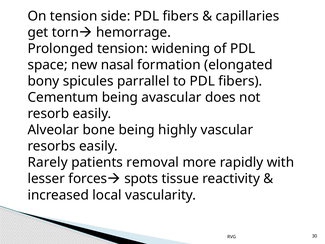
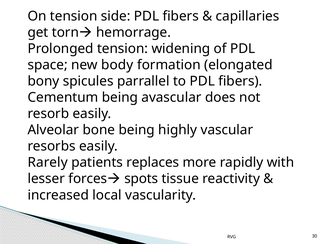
nasal: nasal -> body (117, 65)
removal: removal -> replaces (153, 162)
